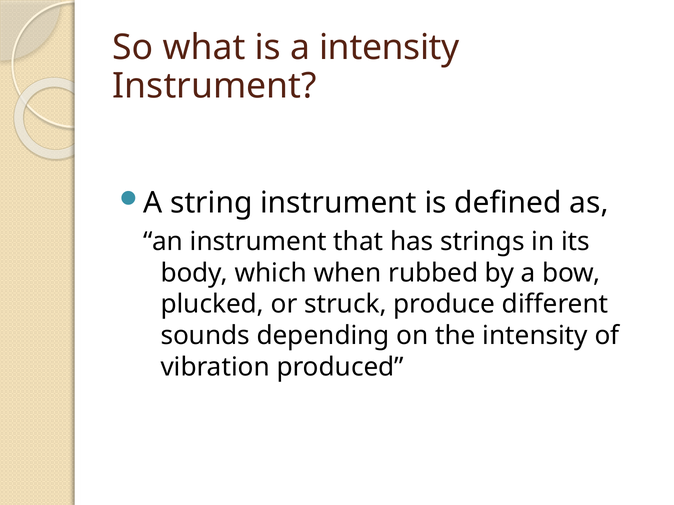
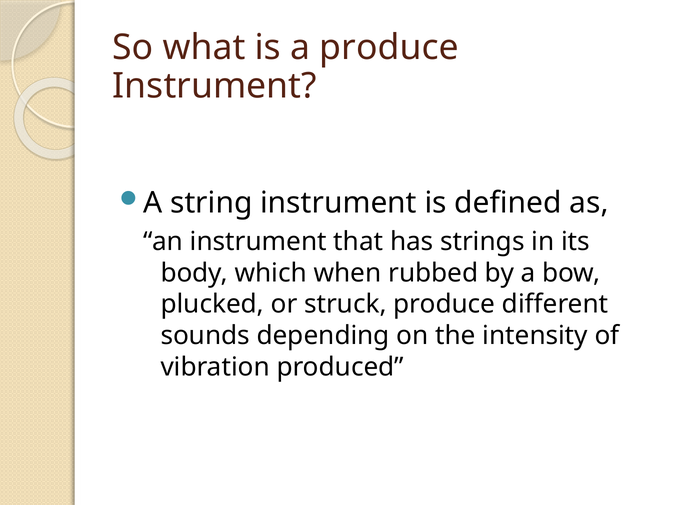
a intensity: intensity -> produce (389, 48)
